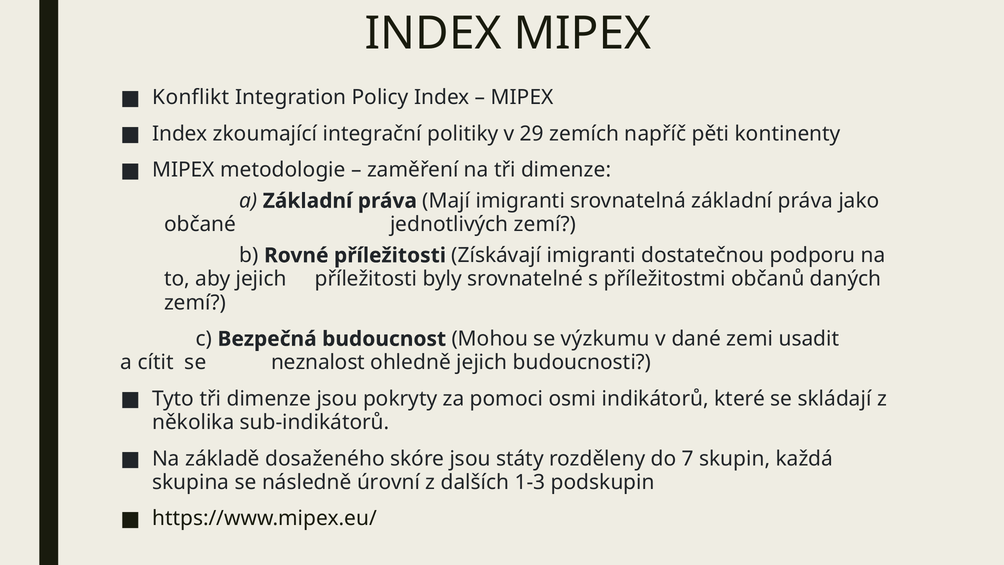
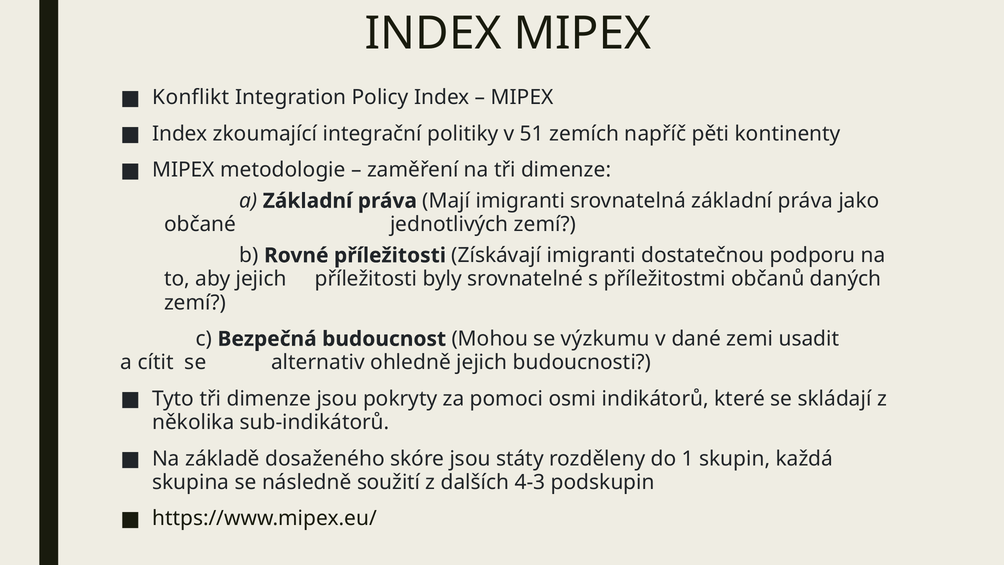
29: 29 -> 51 (532, 134)
neznalost: neznalost -> alternativ (318, 362)
7: 7 -> 1 (688, 458)
úrovní: úrovní -> soužití (389, 482)
1-3: 1-3 -> 4-3 (530, 482)
